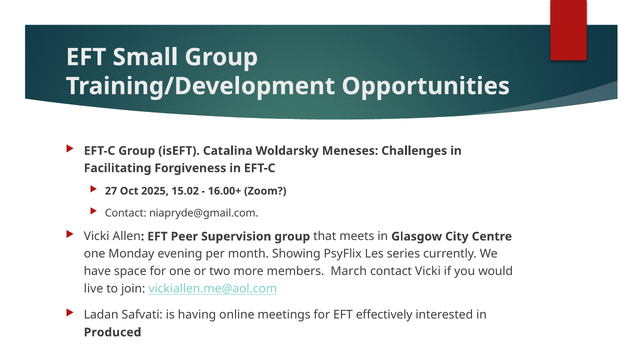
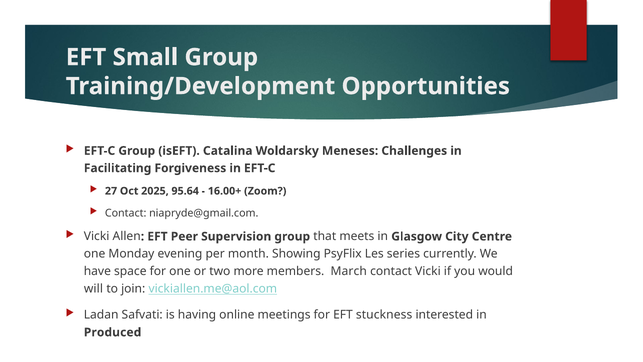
15.02: 15.02 -> 95.64 (185, 191)
live: live -> will (93, 289)
effectively: effectively -> stuckness (384, 315)
